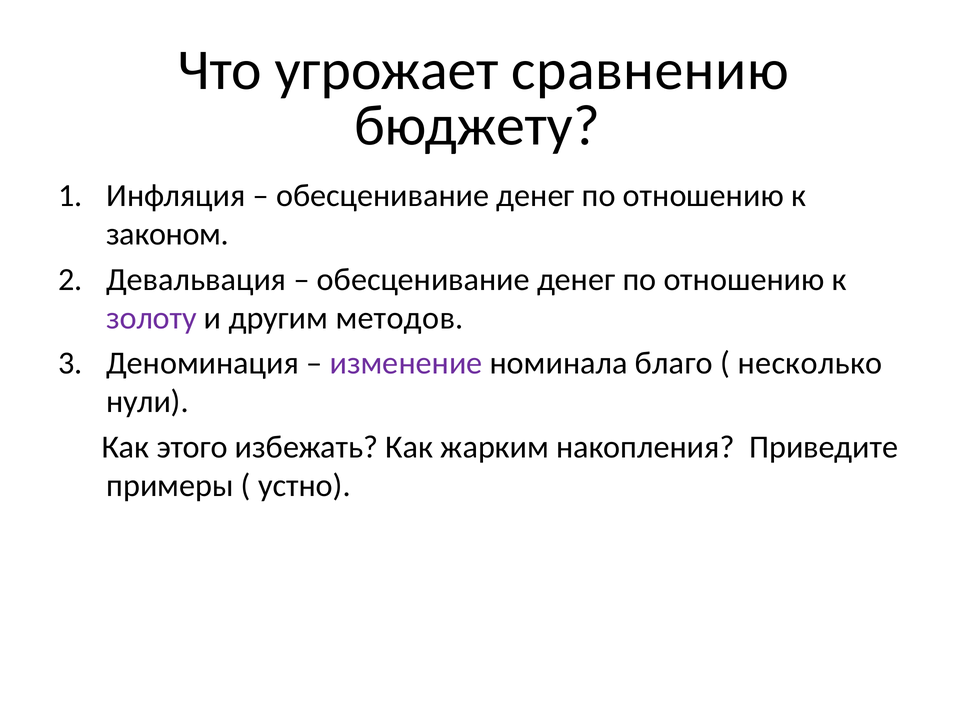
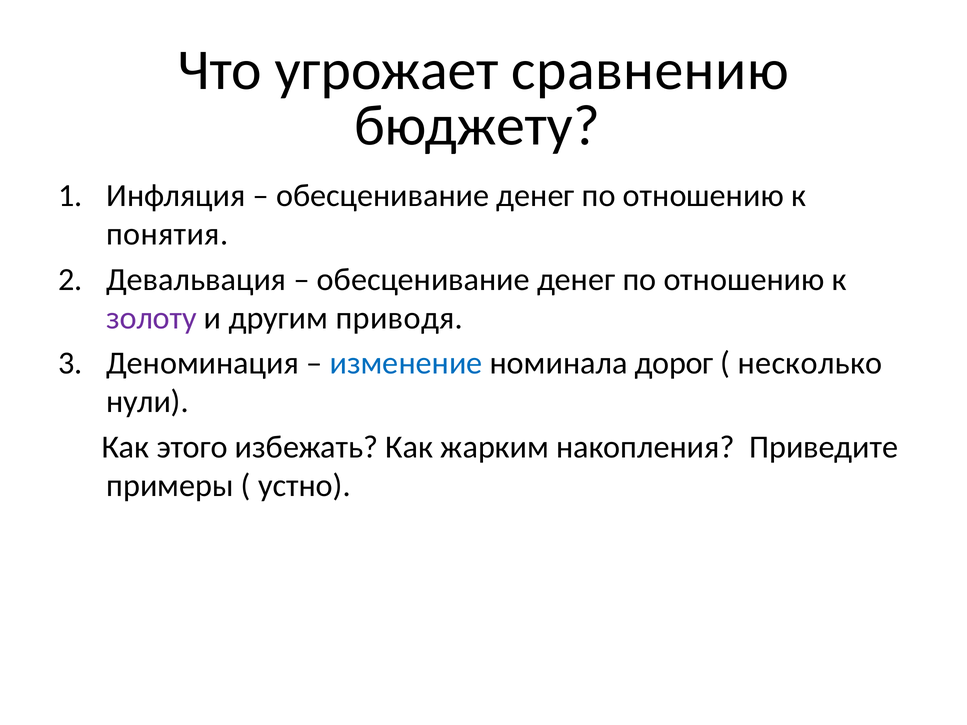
законом: законом -> понятия (167, 234)
методов: методов -> приводя (399, 318)
изменение colour: purple -> blue (406, 363)
благо: благо -> дорог (674, 363)
